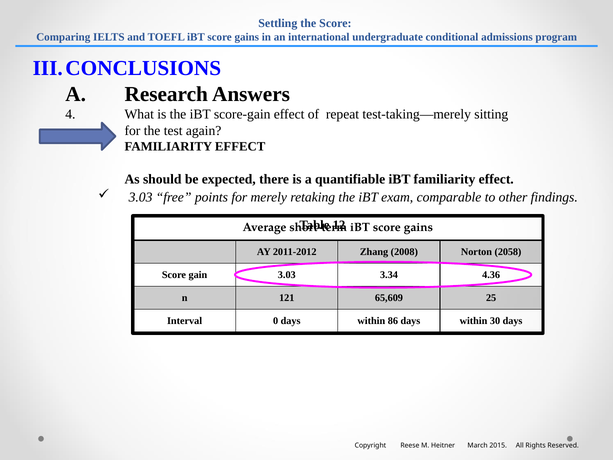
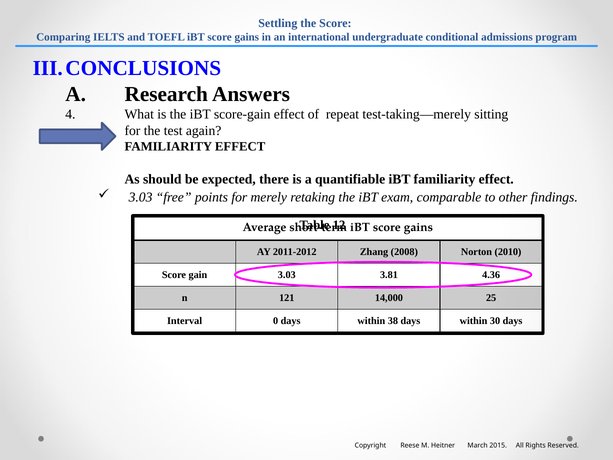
2058: 2058 -> 2010 (508, 252)
3.34: 3.34 -> 3.81 (389, 275)
65,609: 65,609 -> 14,000 (389, 298)
86: 86 -> 38 (393, 321)
